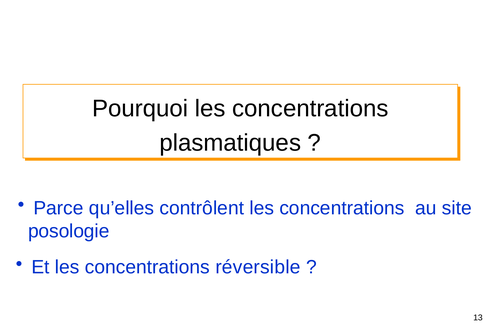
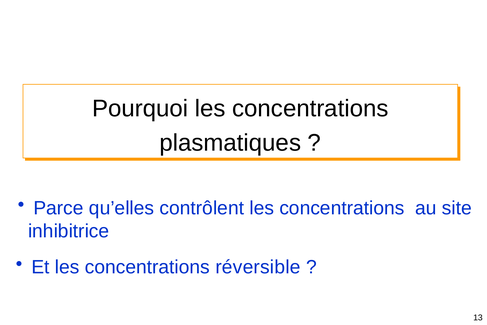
posologie: posologie -> inhibitrice (69, 231)
